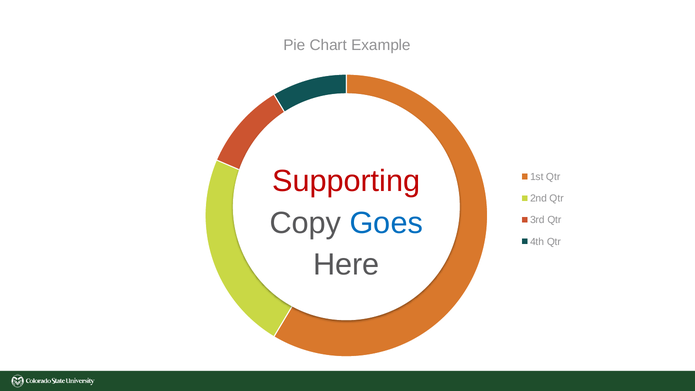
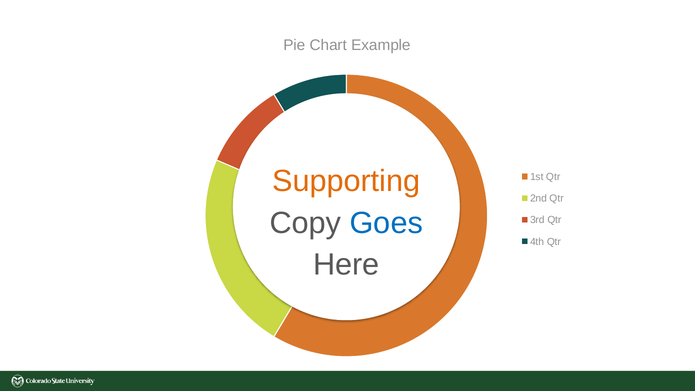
Supporting colour: red -> orange (346, 181)
